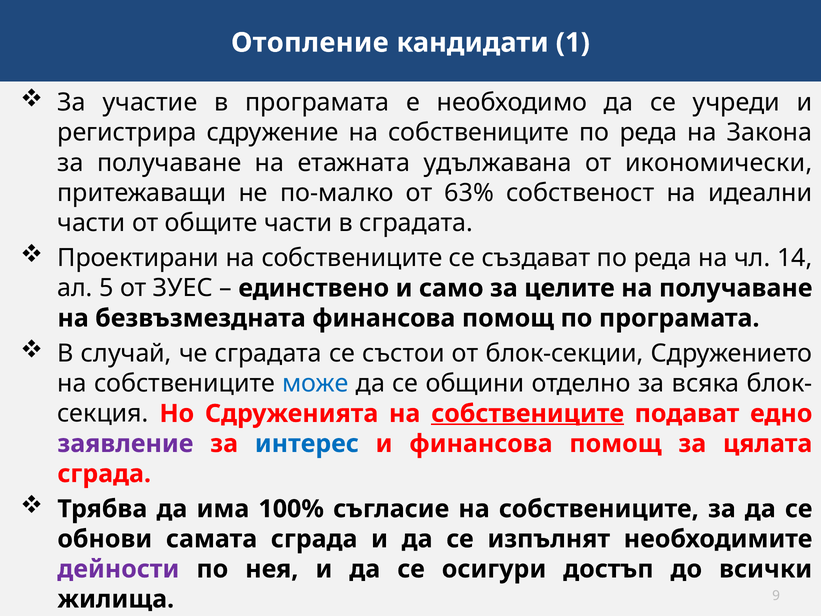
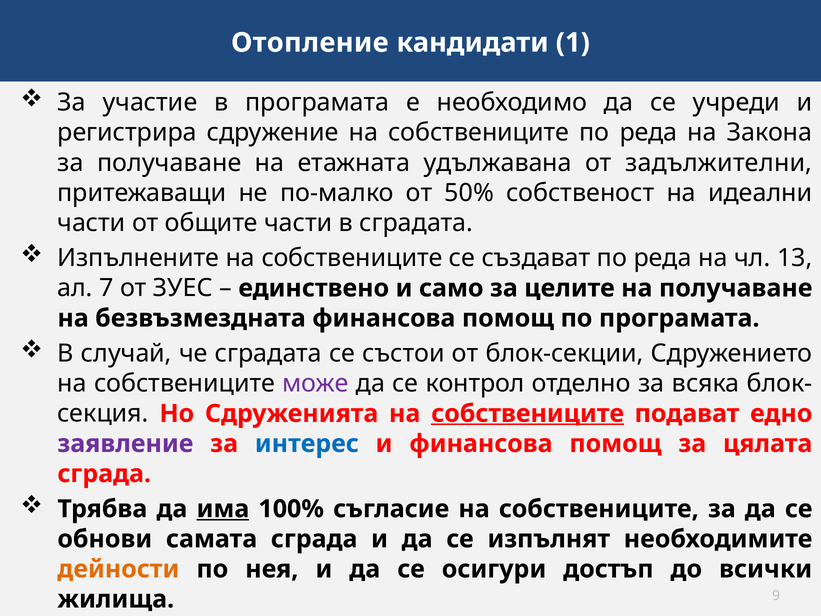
икономически: икономически -> задължителни (719, 163)
63%: 63% -> 50% (469, 193)
Проектирани: Проектирани -> Изпълнените (138, 258)
14: 14 -> 13 (795, 258)
5: 5 -> 7 (106, 288)
може colour: blue -> purple (315, 383)
общини: общини -> контрол (475, 383)
има underline: none -> present (223, 509)
дейности colour: purple -> orange (118, 569)
